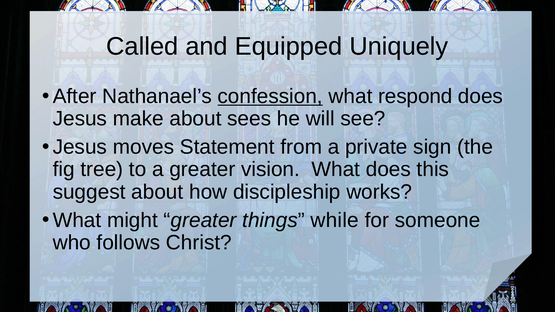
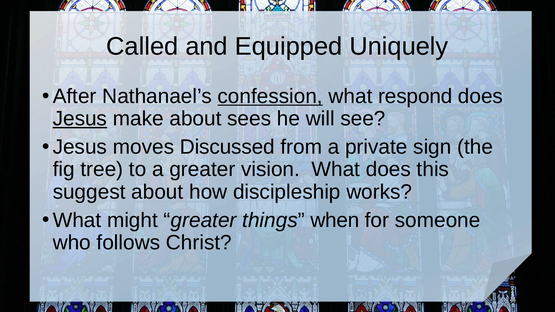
Jesus underline: none -> present (80, 119)
Statement: Statement -> Discussed (227, 147)
while: while -> when (335, 220)
